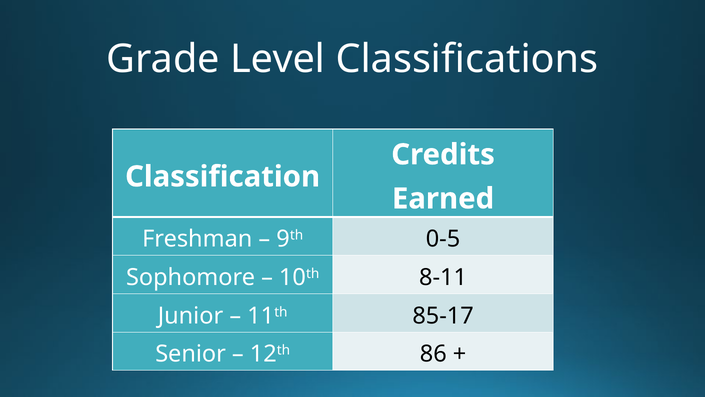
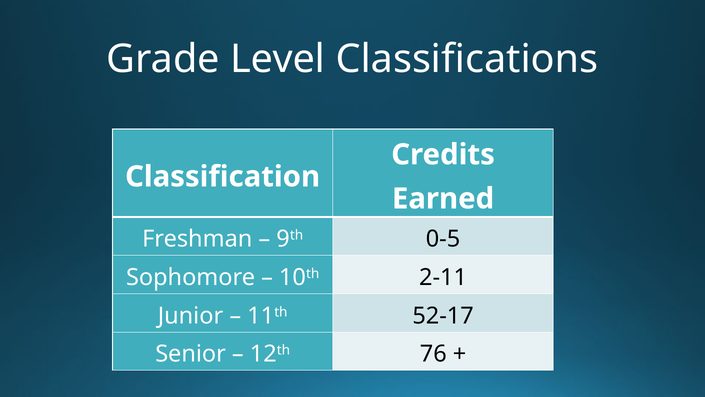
8-11: 8-11 -> 2-11 (443, 277)
85-17: 85-17 -> 52-17 (443, 316)
86: 86 -> 76 (433, 354)
